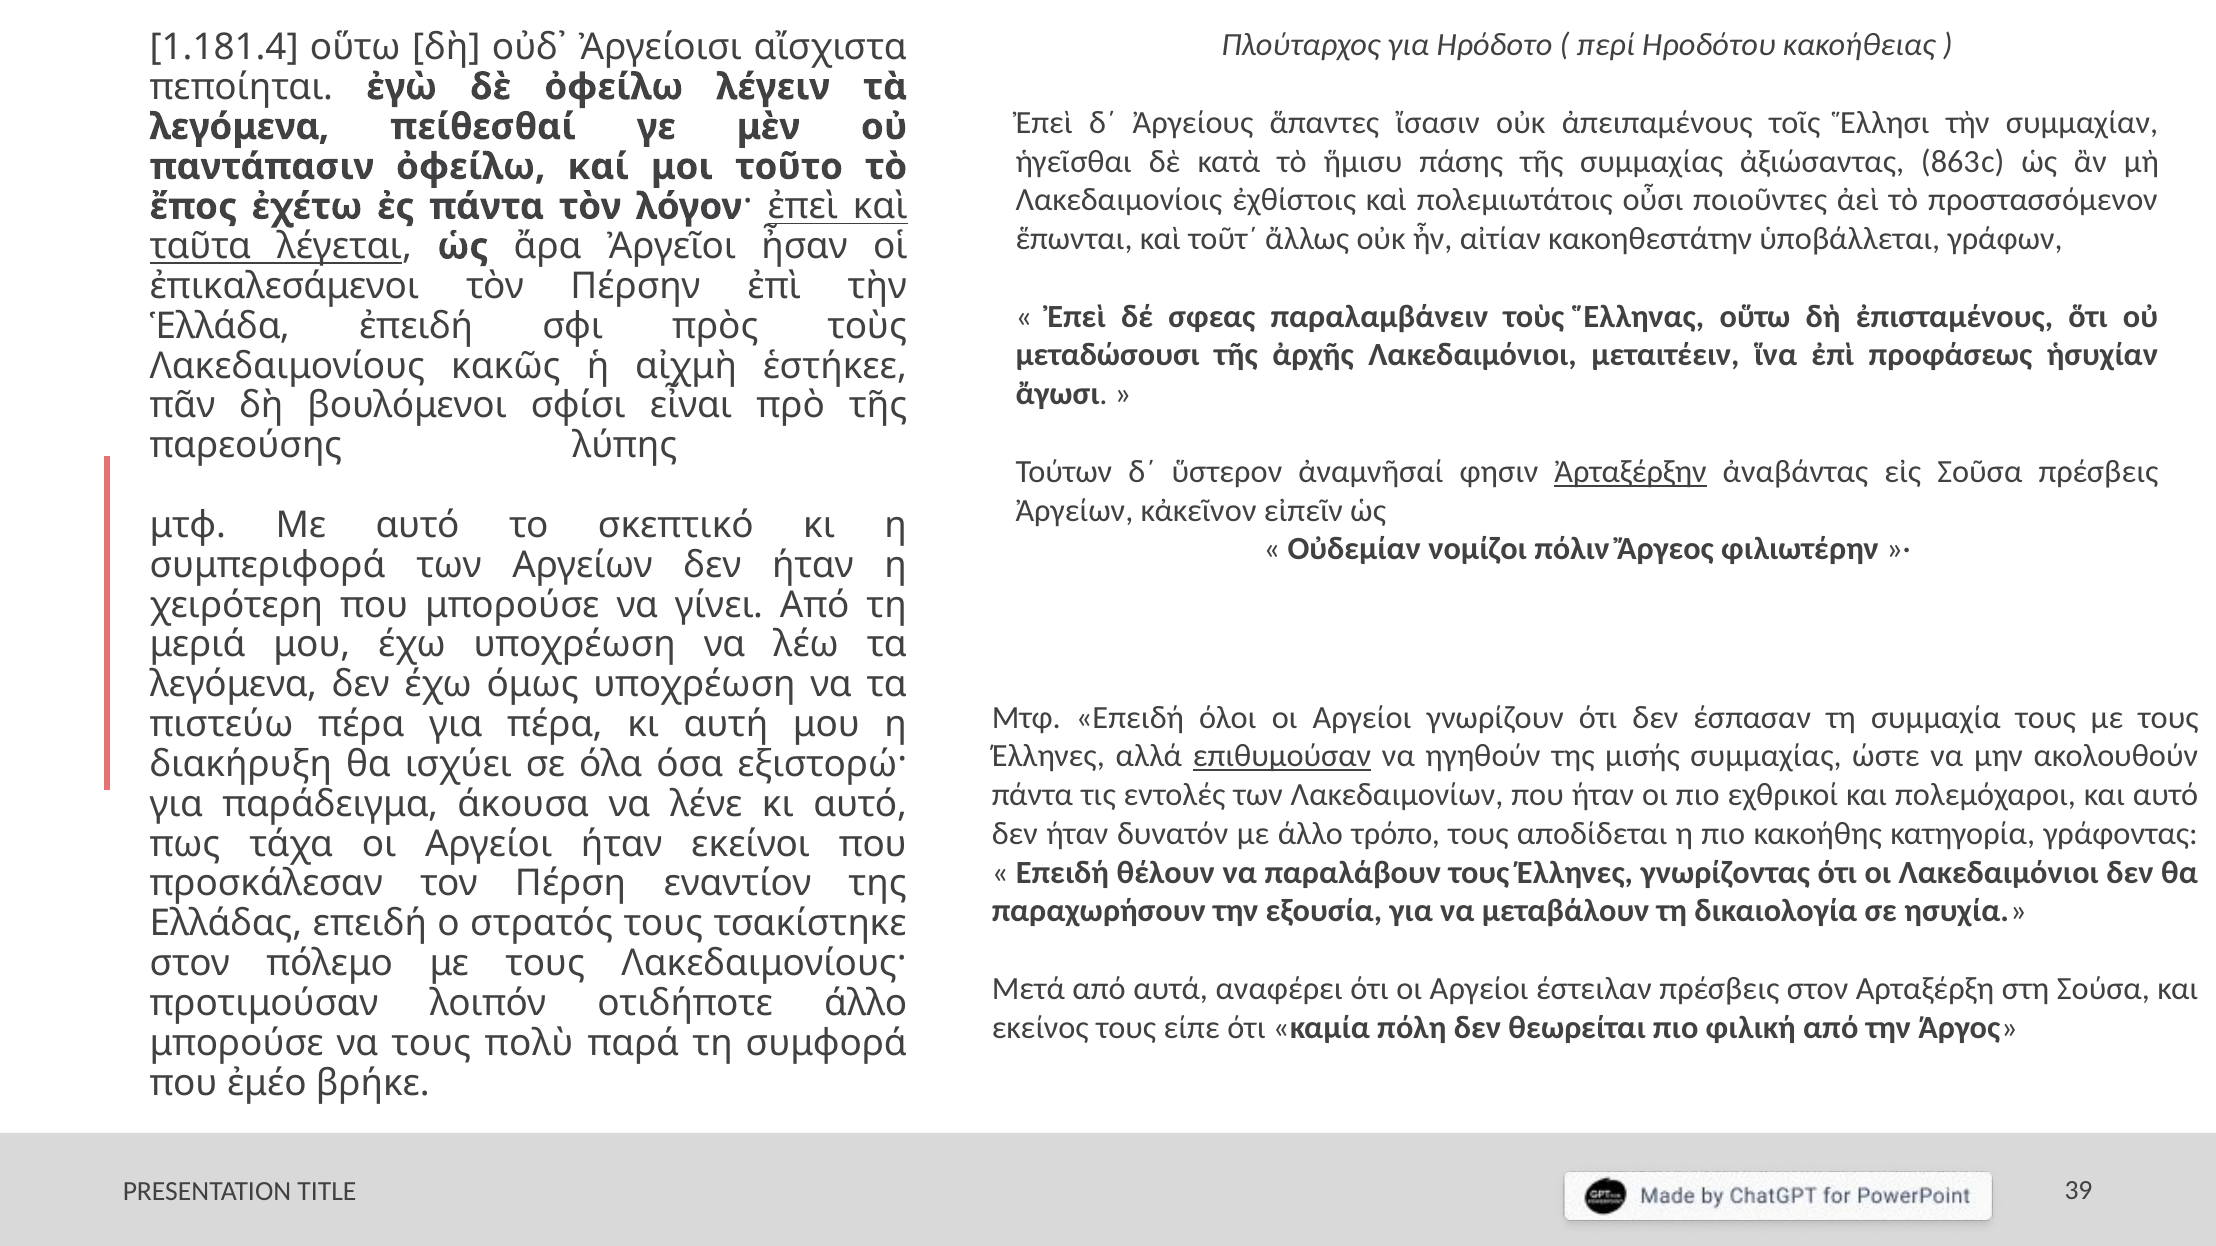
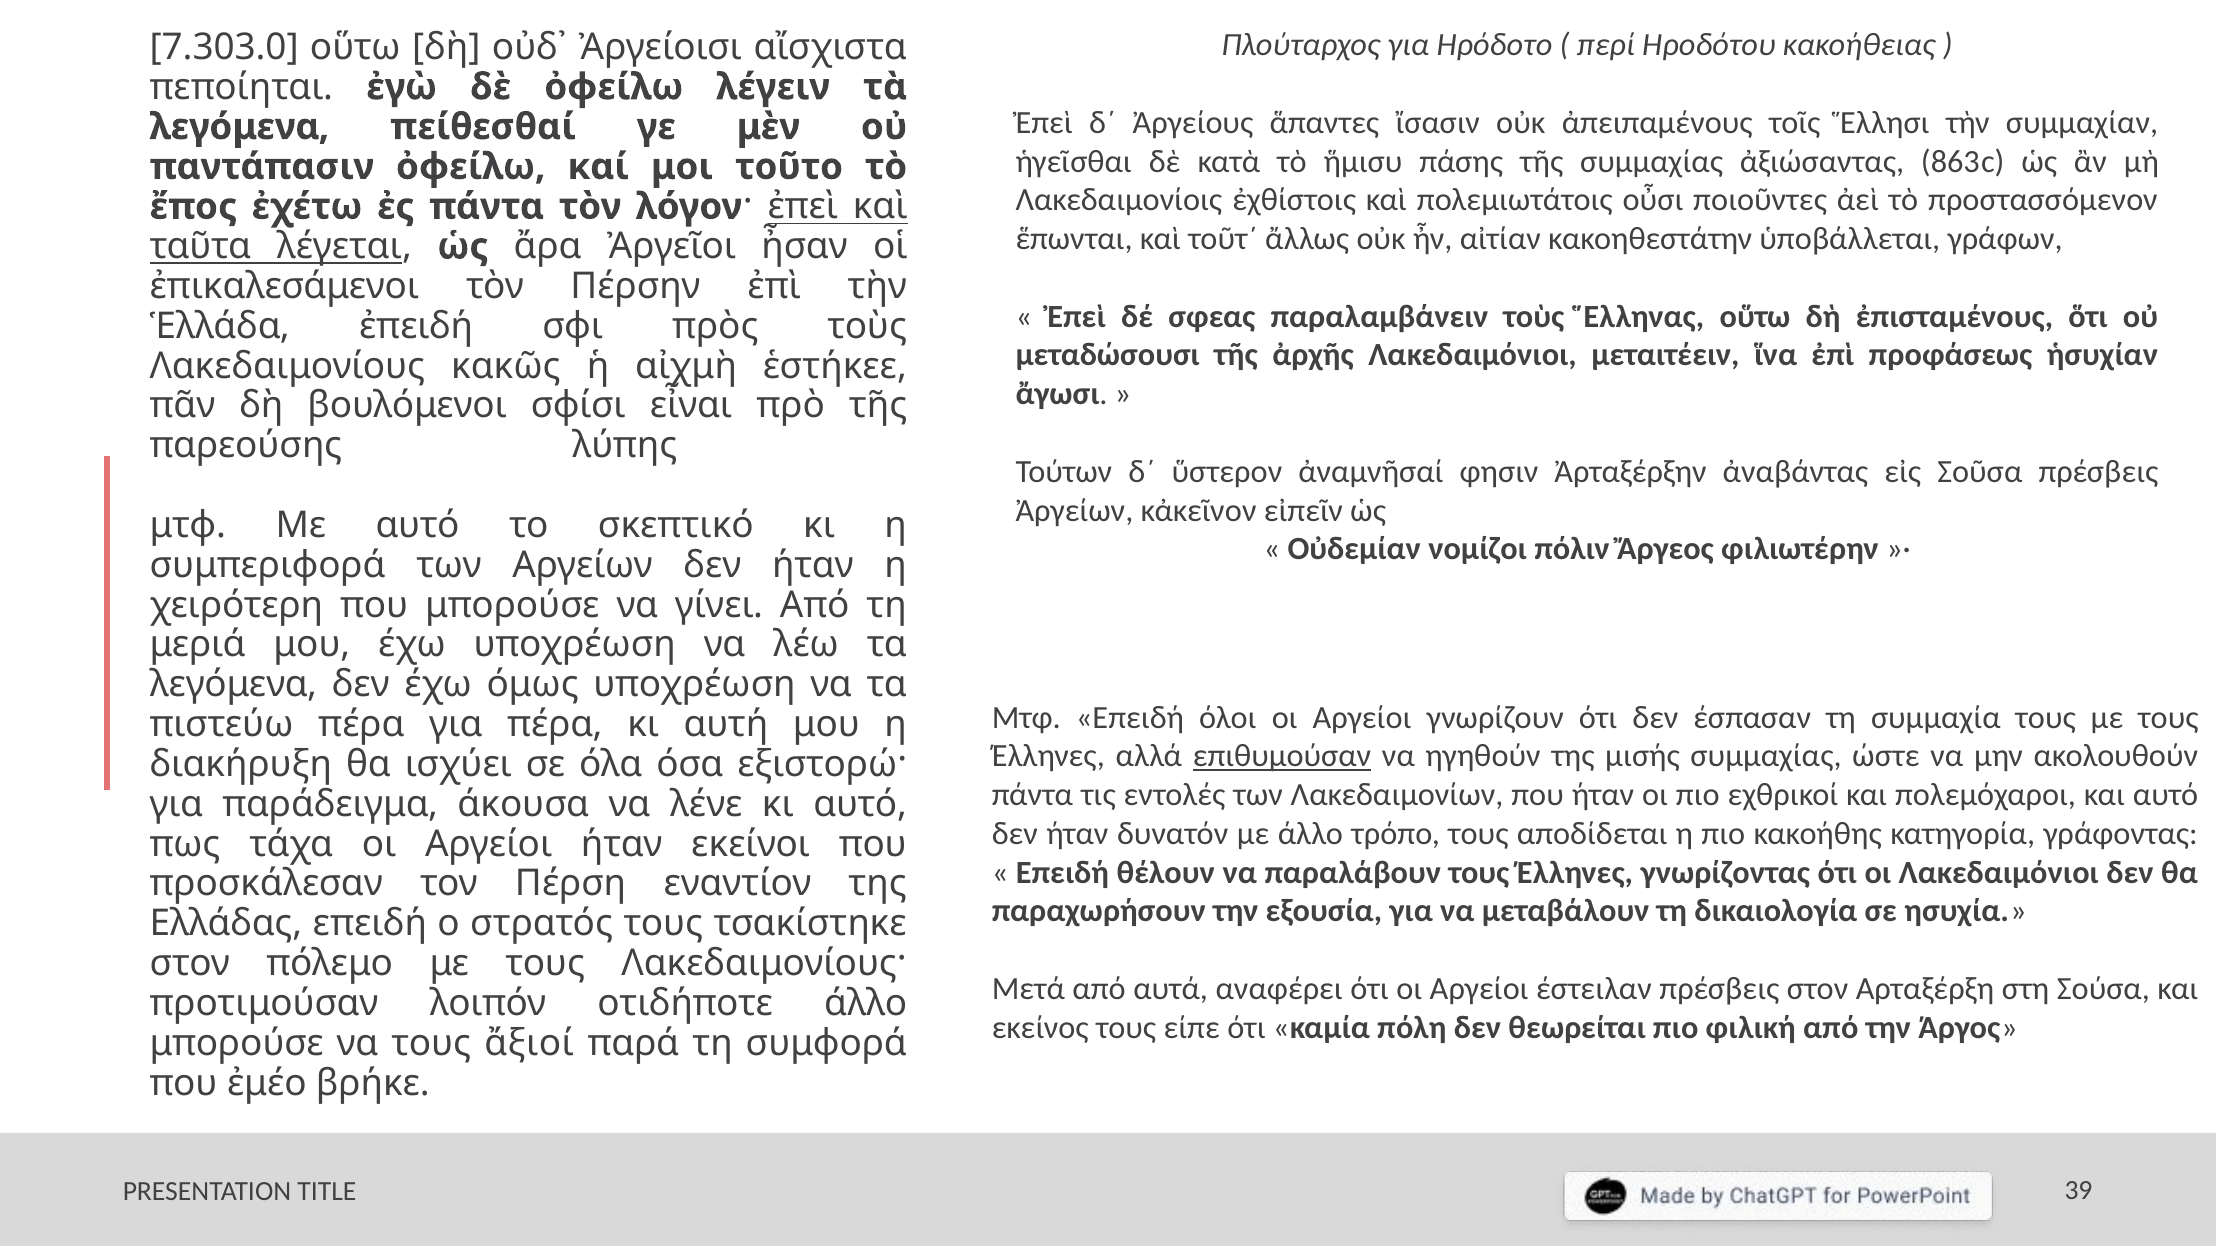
1.181.4: 1.181.4 -> 7.303.0 (224, 47)
Ἀρταξέρξην underline: present -> none (1631, 472)
πολὺ: πολὺ -> ἄξιοί (529, 1044)
